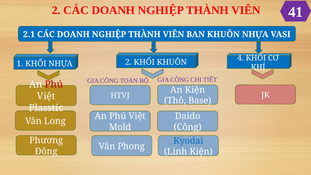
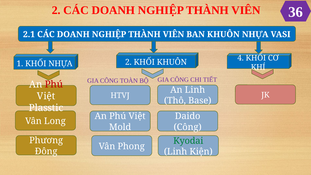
41: 41 -> 36 (296, 12)
An Kiện: Kiện -> Linh (195, 90)
Kyodai colour: blue -> green (188, 141)
